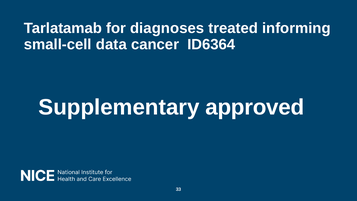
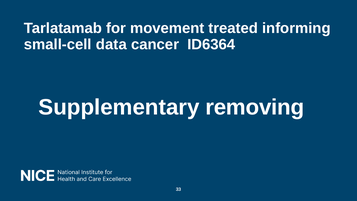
diagnoses: diagnoses -> movement (167, 28)
approved: approved -> removing (255, 107)
